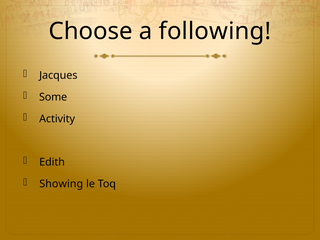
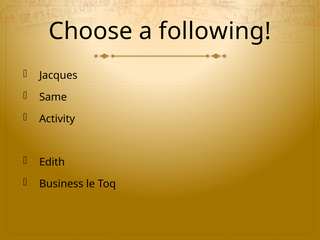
Some: Some -> Same (53, 97)
Showing: Showing -> Business (61, 184)
